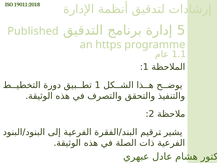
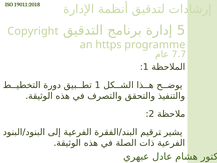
Published: Published -> Copyright (33, 31)
1.1: 1.1 -> 7.7 (179, 54)
